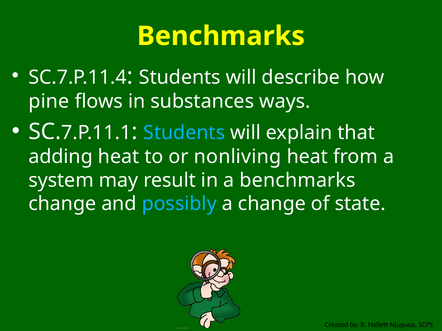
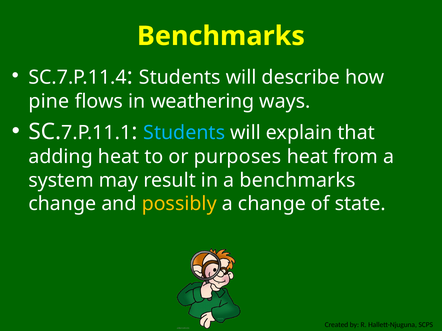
substances: substances -> weathering (202, 102)
nonliving: nonliving -> purposes (238, 157)
possibly colour: light blue -> yellow (179, 204)
